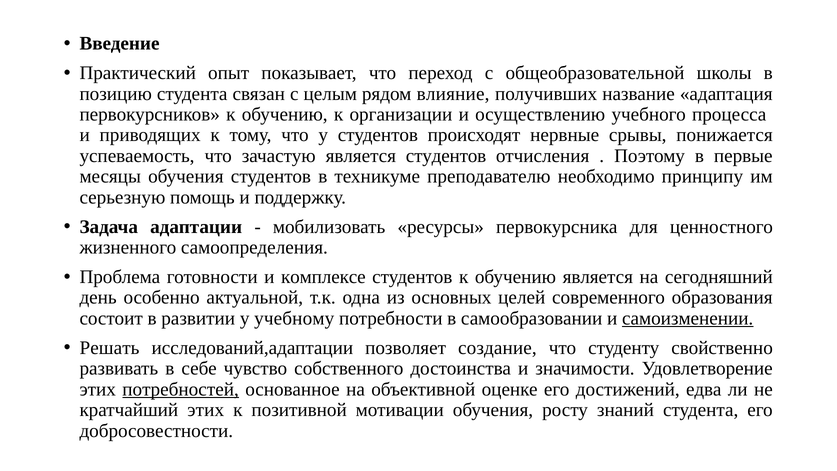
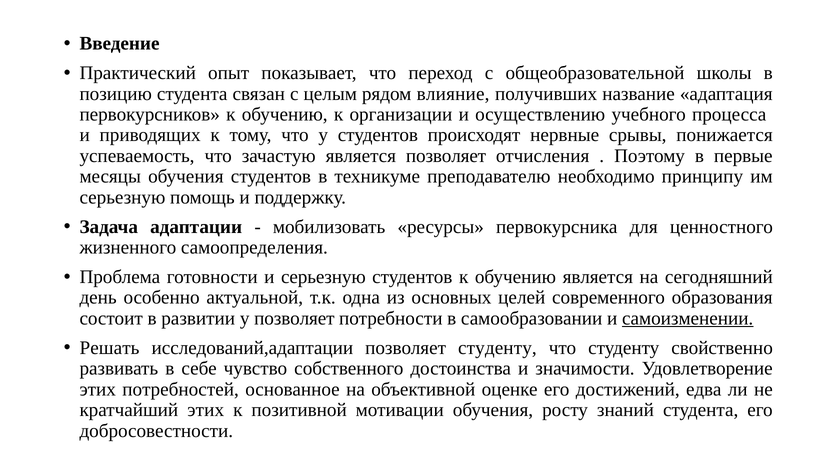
является студентов: студентов -> позволяет (446, 156)
и комплексе: комплексе -> серьезную (323, 277)
у учебному: учебному -> позволяет (294, 318)
позволяет создание: создание -> студенту (497, 348)
потребностей underline: present -> none (181, 389)
